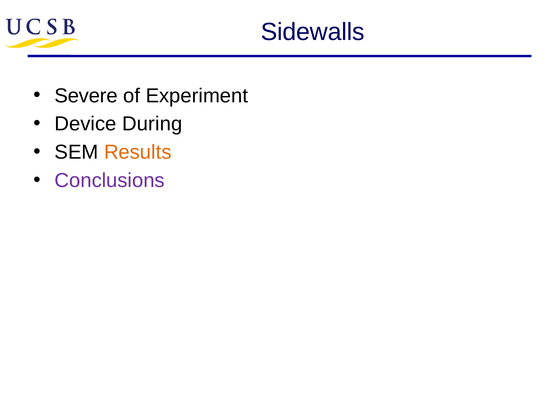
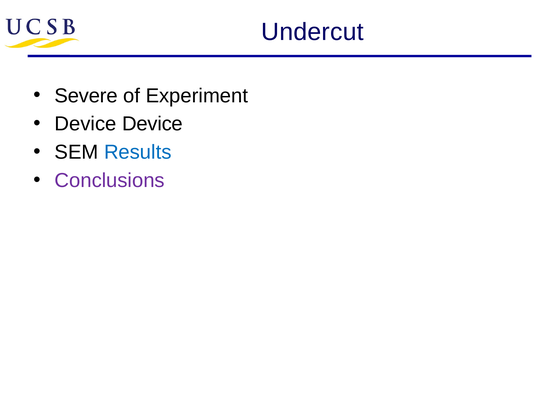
Sidewalls: Sidewalls -> Undercut (312, 32)
Device During: During -> Device (152, 124)
Results colour: orange -> blue (138, 152)
